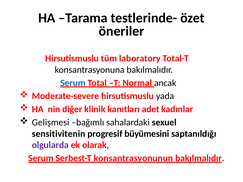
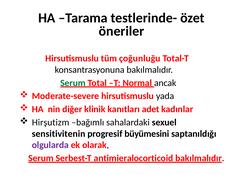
laboratory: laboratory -> çoğunluğu (140, 58)
Serum colour: blue -> green (73, 83)
Gelişmesi: Gelişmesi -> Hirşutizm (51, 123)
konsantrasyonunun: konsantrasyonunun -> antimieralocorticoid (133, 158)
